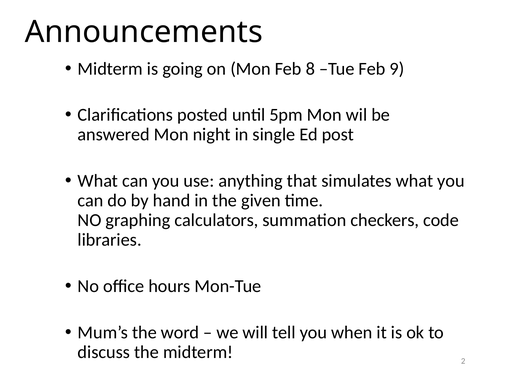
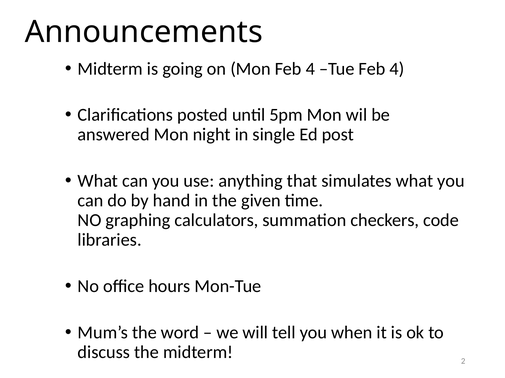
Mon Feb 8: 8 -> 4 (310, 69)
Tue Feb 9: 9 -> 4 (397, 69)
